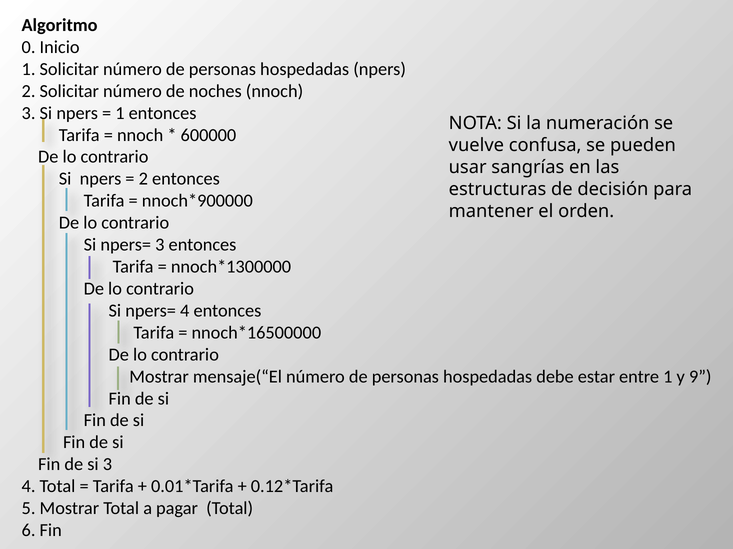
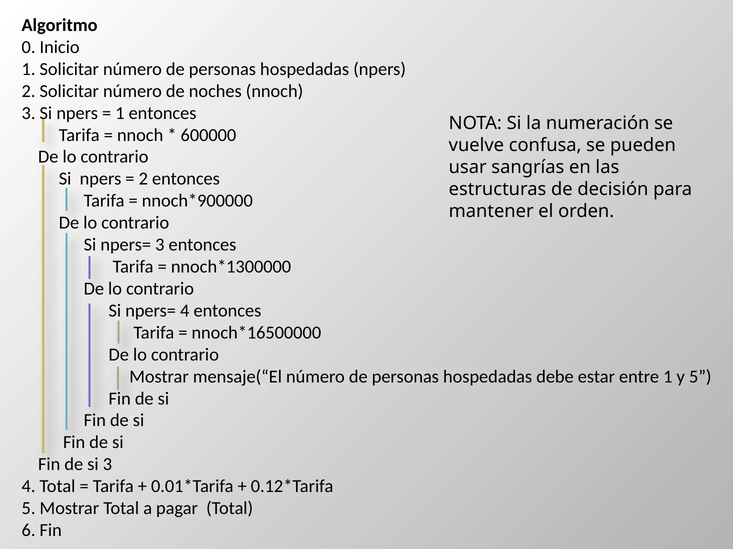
y 9: 9 -> 5 (700, 377)
